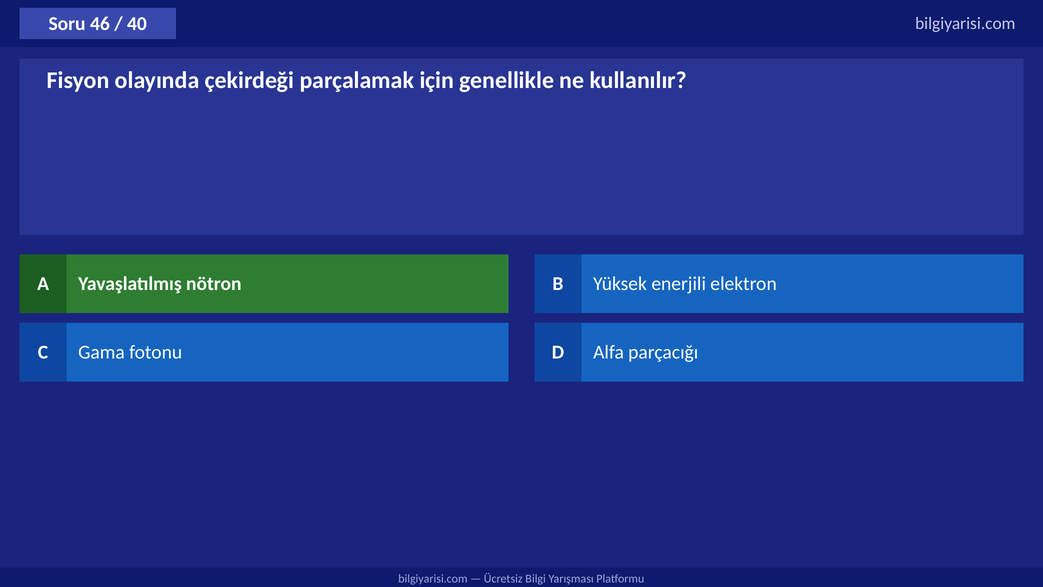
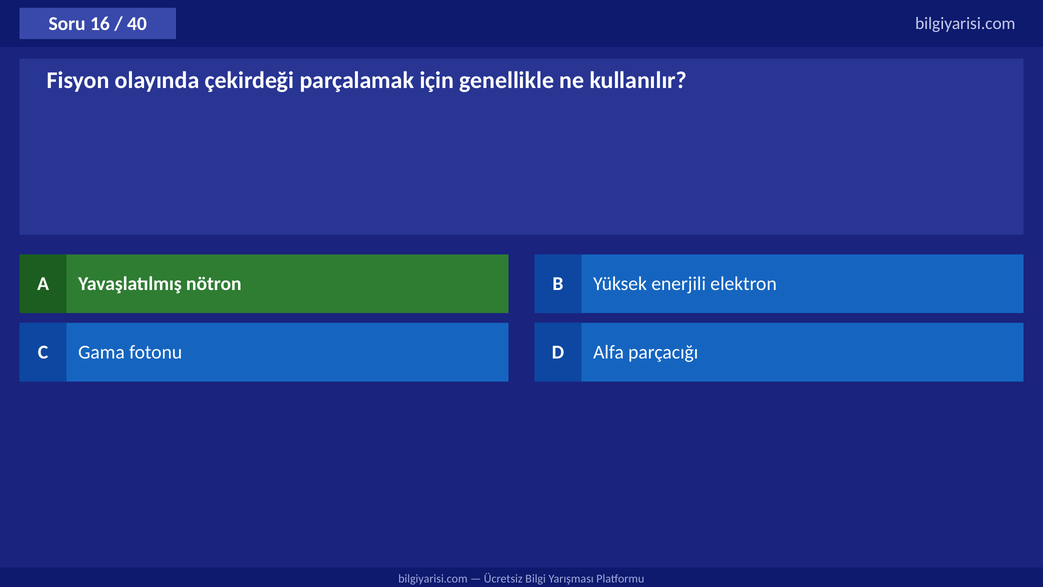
46: 46 -> 16 (100, 24)
